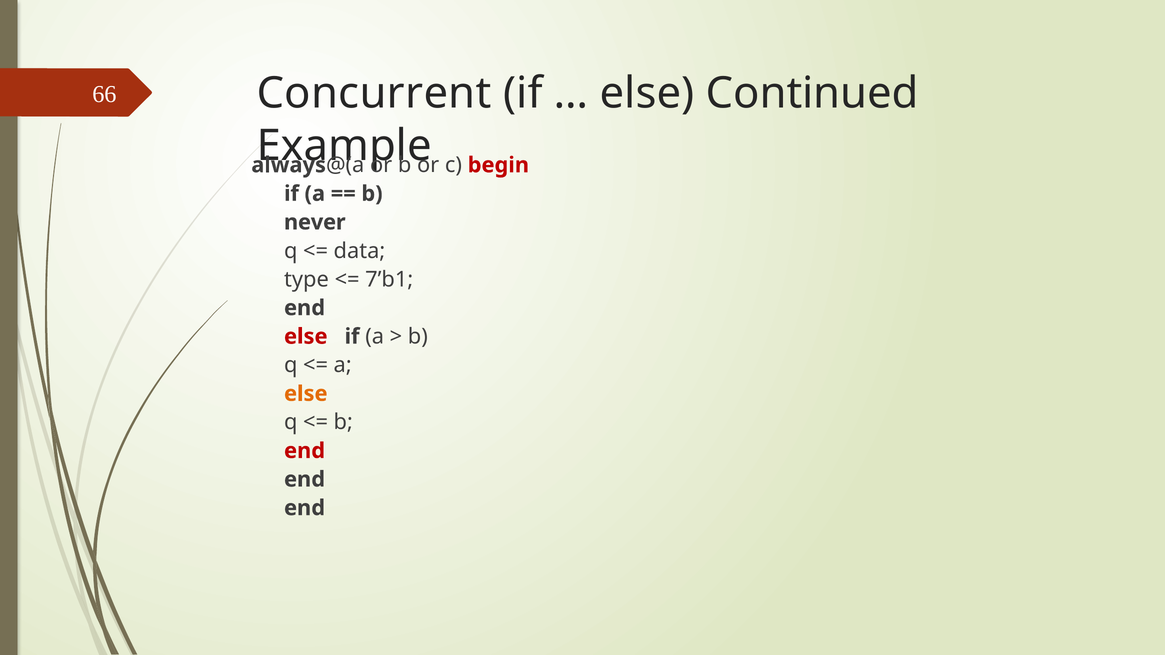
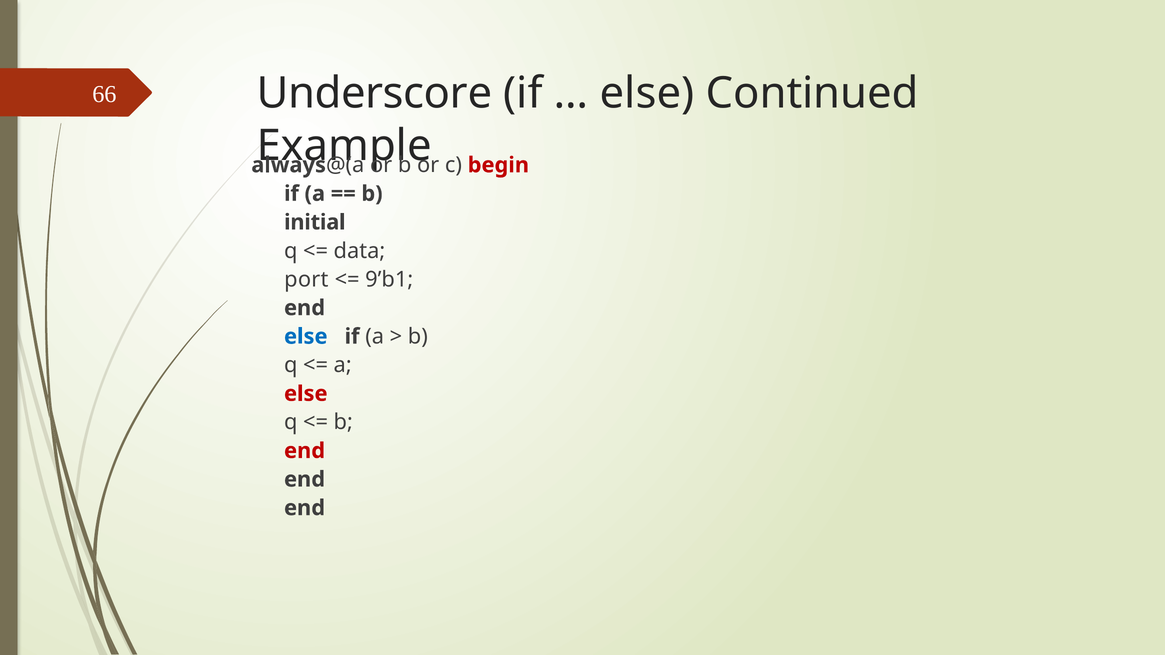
Concurrent: Concurrent -> Underscore (374, 93)
never: never -> initial (315, 222)
type: type -> port (306, 280)
7’b1: 7’b1 -> 9’b1 (389, 280)
else colour: red -> blue (306, 337)
else colour: orange -> red (306, 394)
